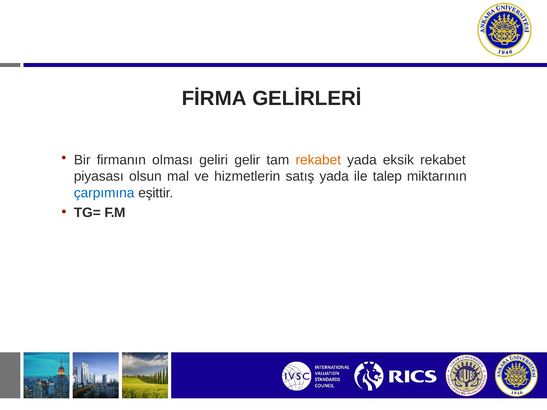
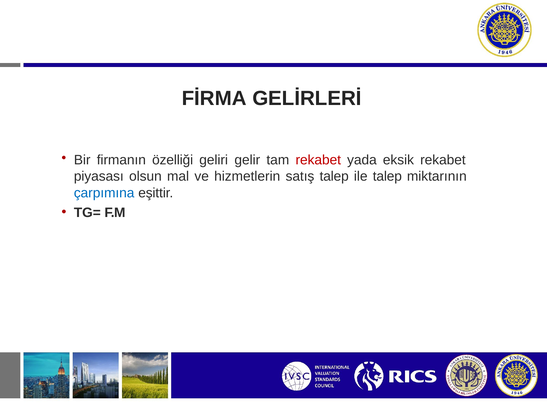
olması: olması -> özelliği (173, 160)
rekabet colour: orange -> red (318, 160)
satış yada: yada -> talep (334, 177)
